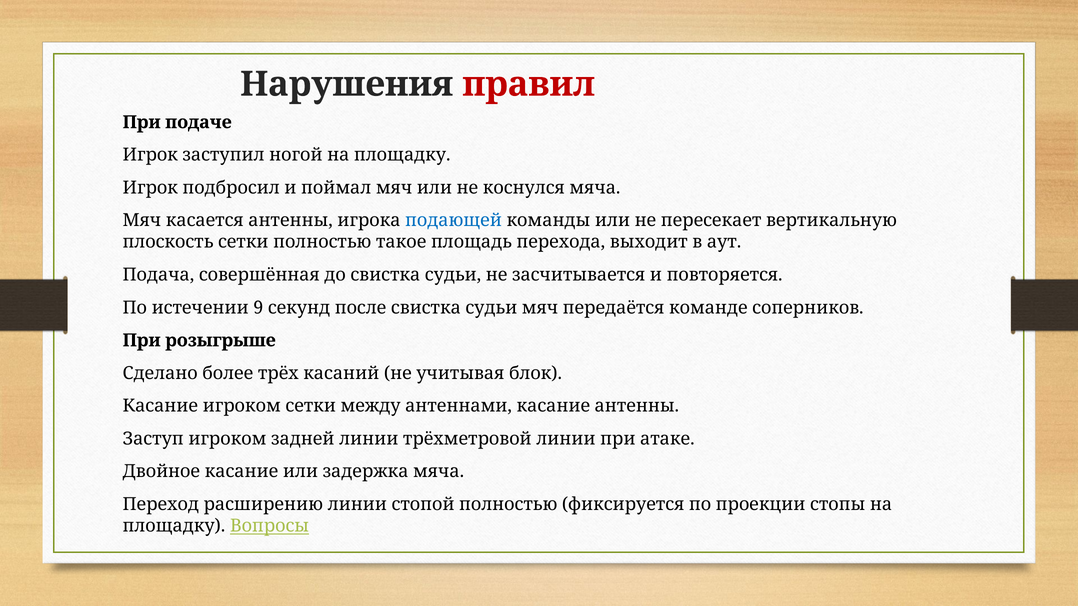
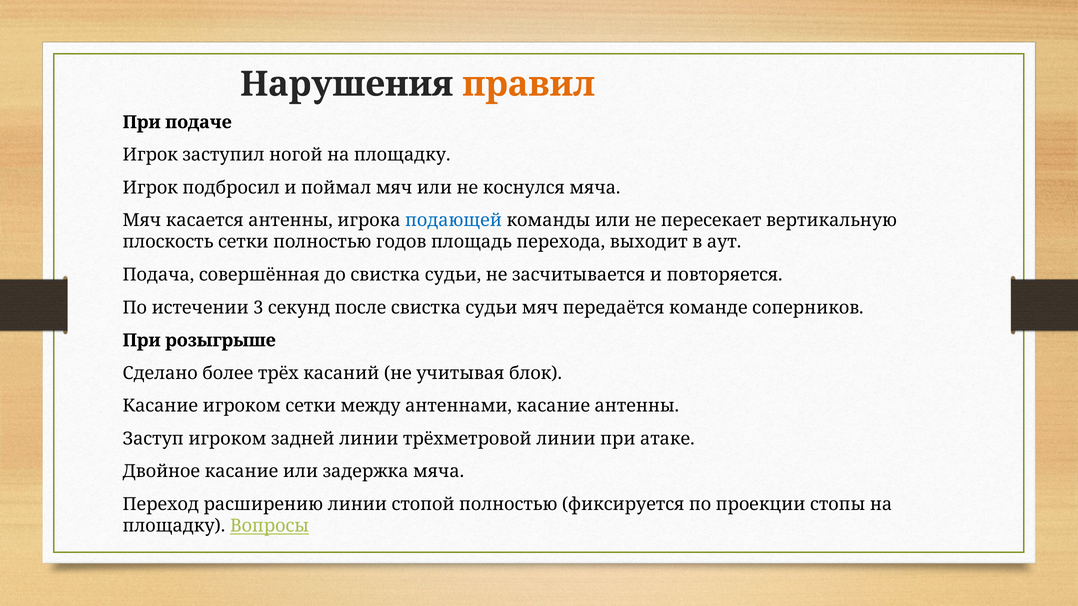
правил colour: red -> orange (529, 84)
такое: такое -> годов (401, 242)
9: 9 -> 3 (258, 308)
